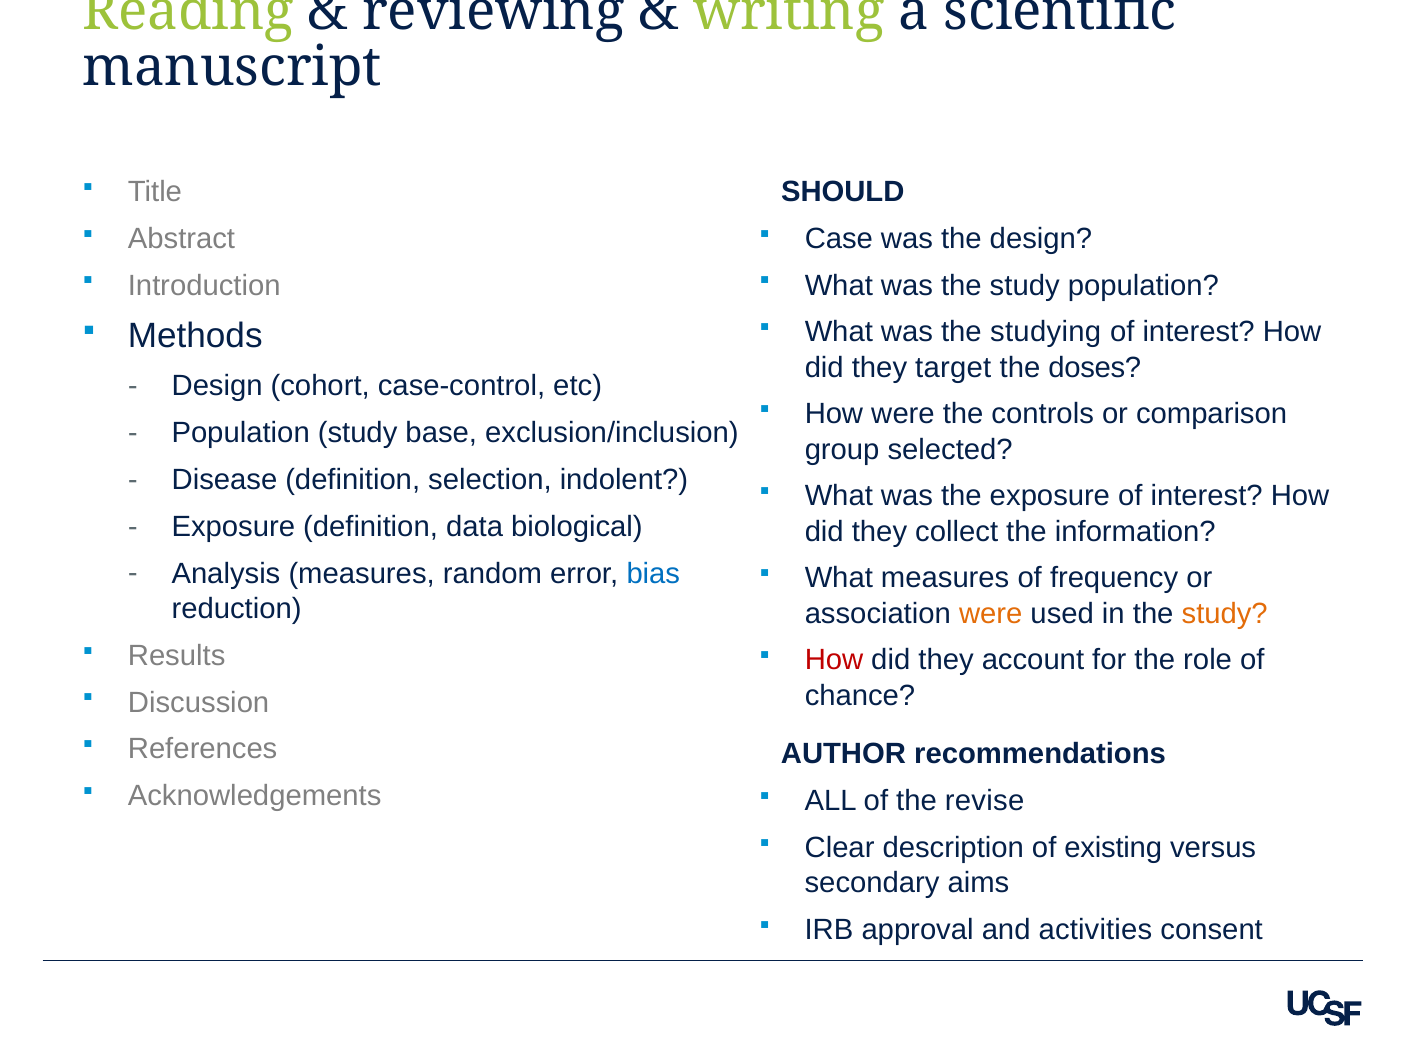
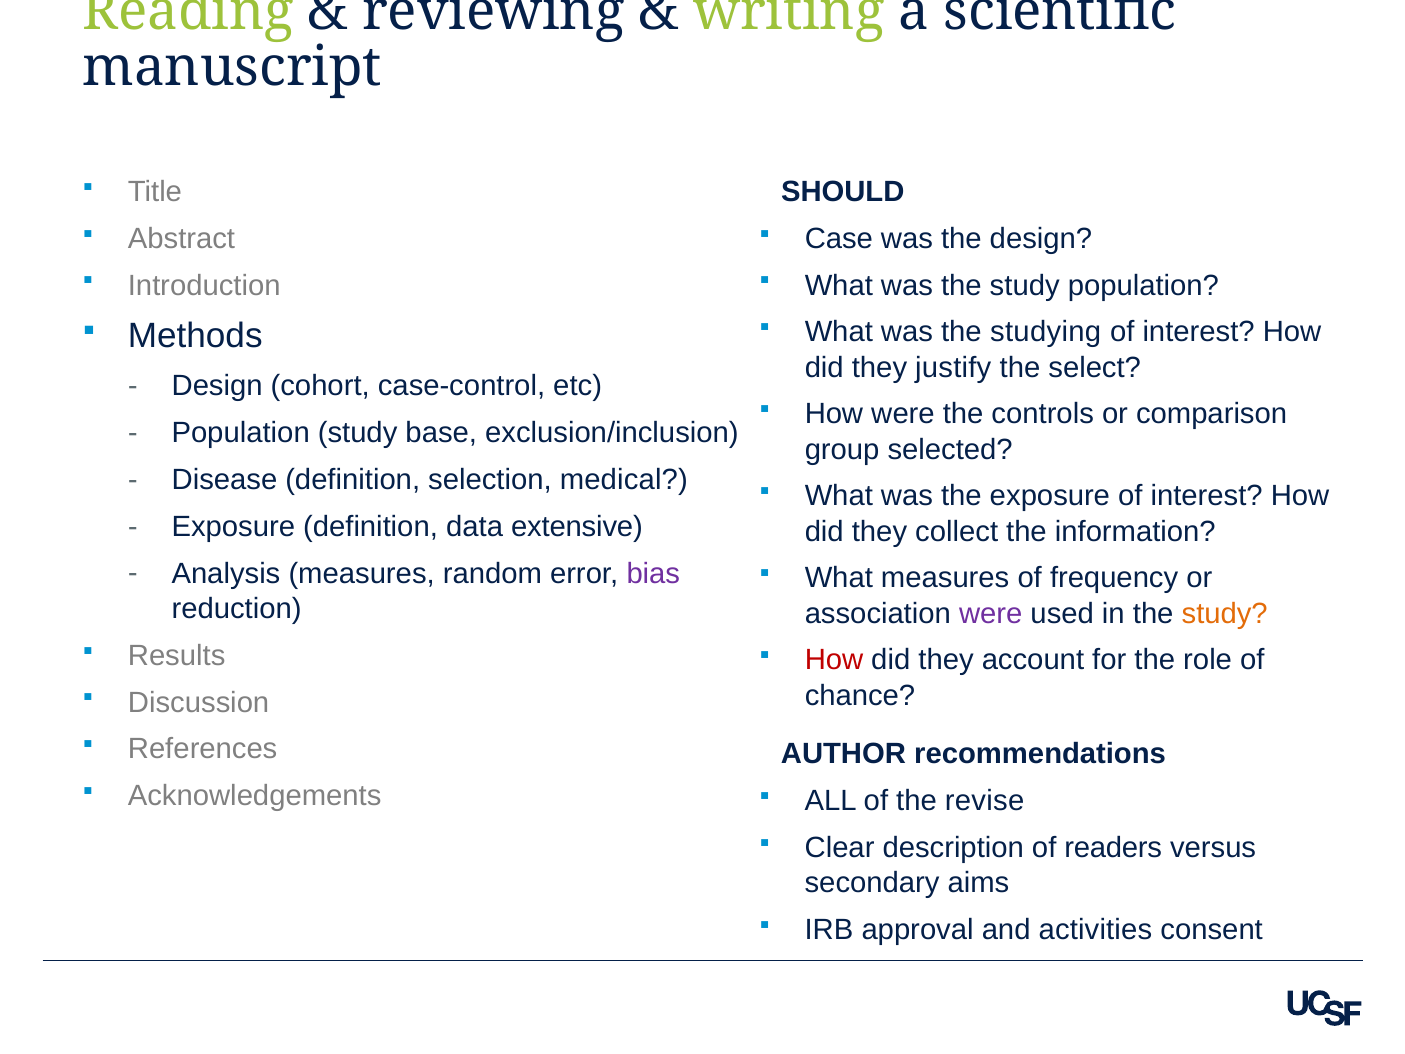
target: target -> justify (953, 367)
doses: doses -> select (1095, 367)
indolent: indolent -> medical (624, 480)
biological: biological -> extensive (577, 527)
bias colour: blue -> purple (653, 573)
were colour: orange -> purple (991, 613)
existing: existing -> readers (1113, 848)
